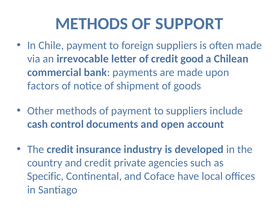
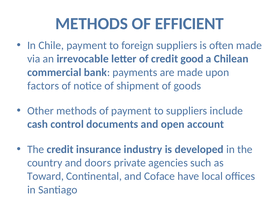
SUPPORT: SUPPORT -> EFFICIENT (189, 24)
and credit: credit -> doors (98, 163)
Specific: Specific -> Toward (45, 176)
